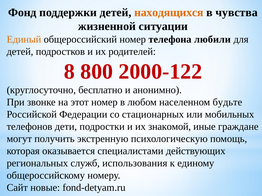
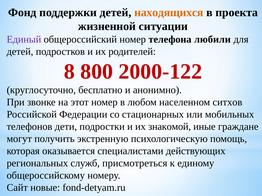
чувства: чувства -> проекта (237, 12)
Единый colour: orange -> purple (24, 39)
будьте: будьте -> ситхов (227, 102)
использования: использования -> присмотреться (135, 164)
